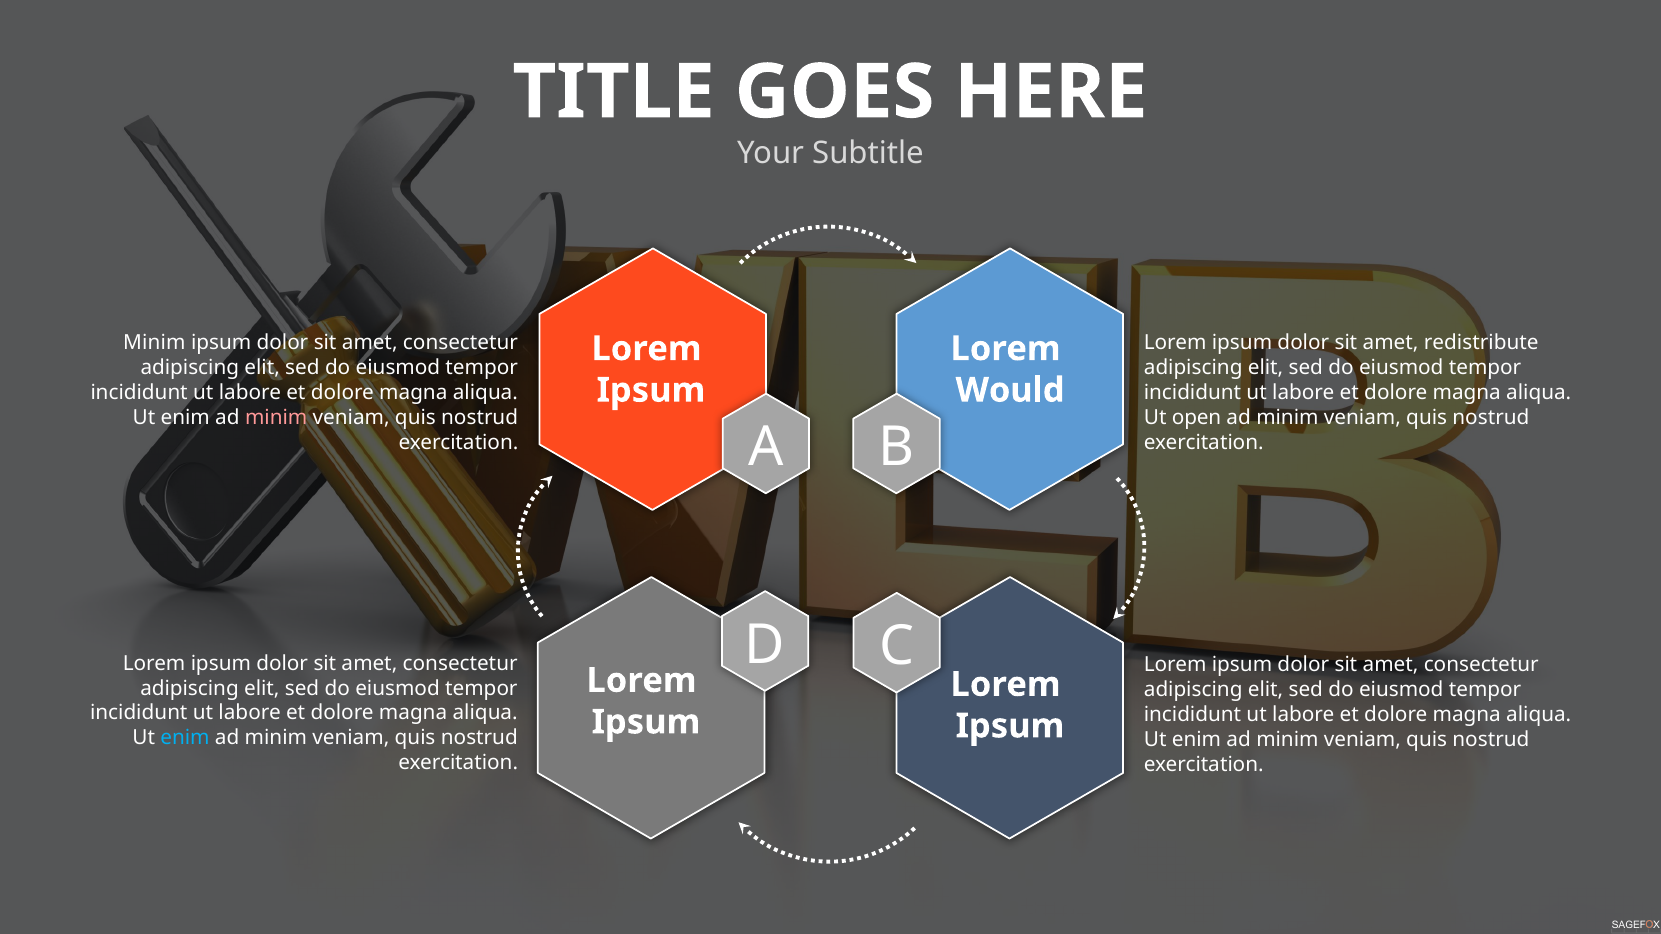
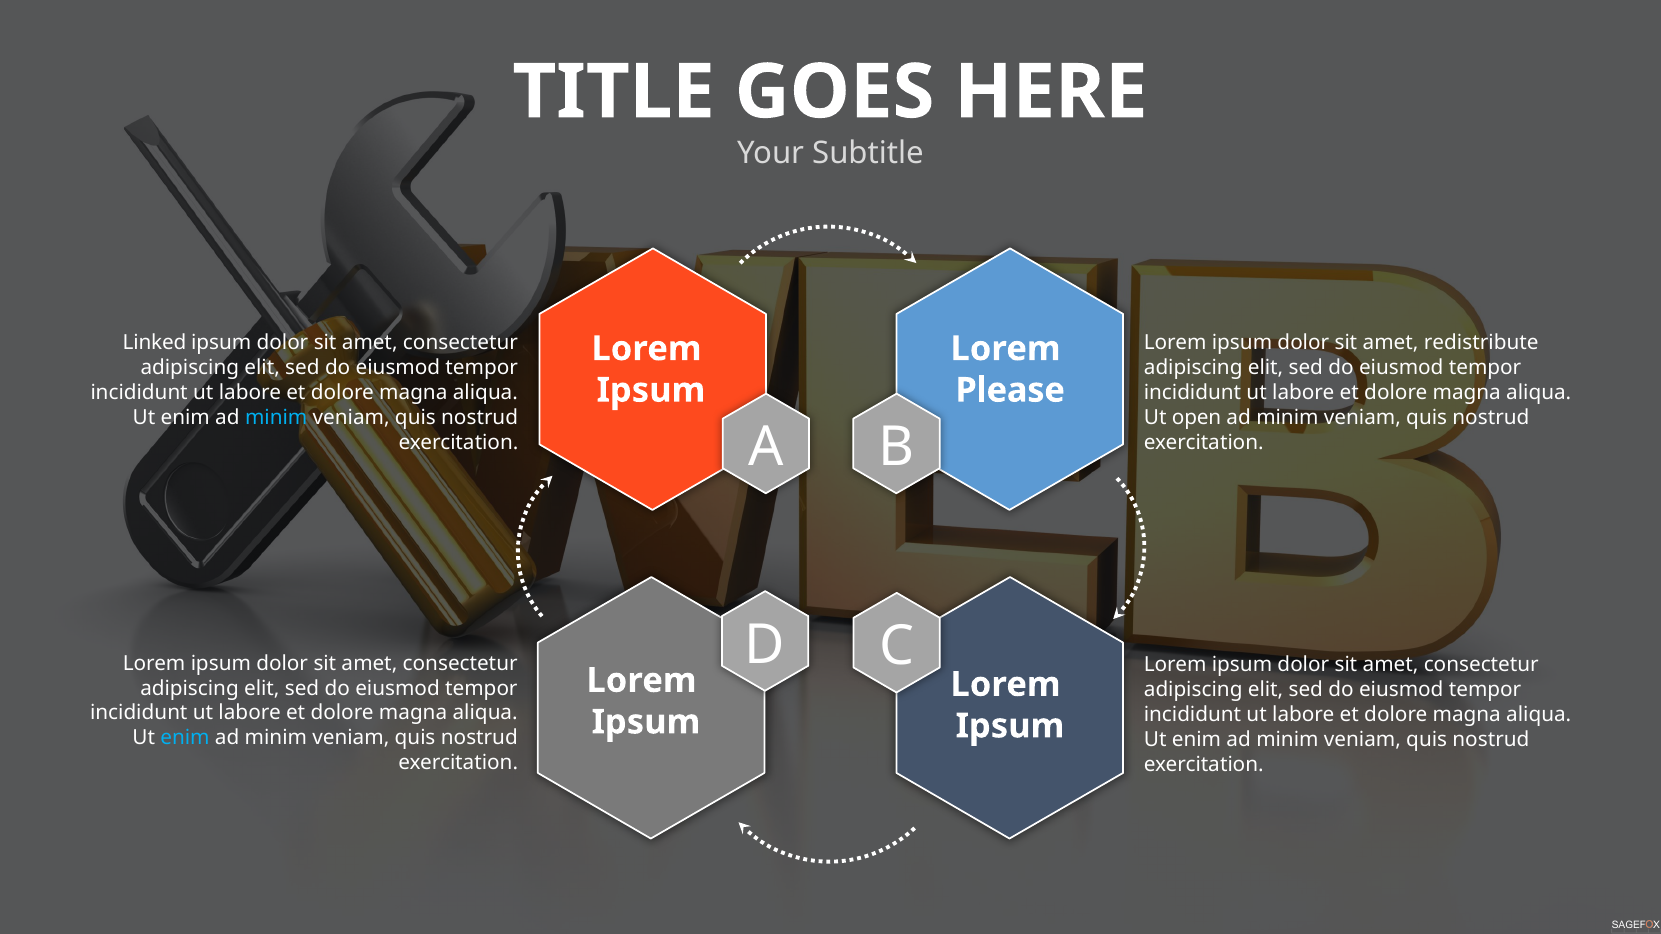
Minim: Minim -> Linked (154, 343)
Would: Would -> Please (1010, 390)
minim colour: pink -> light blue (276, 417)
